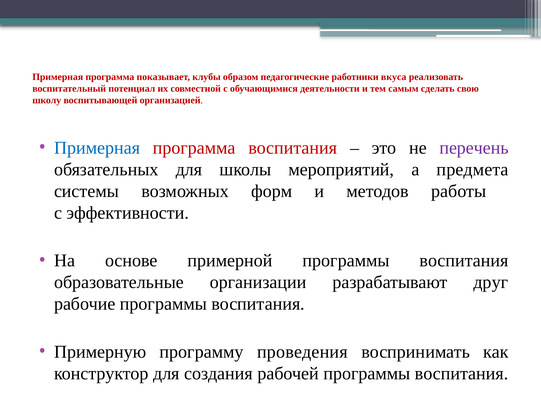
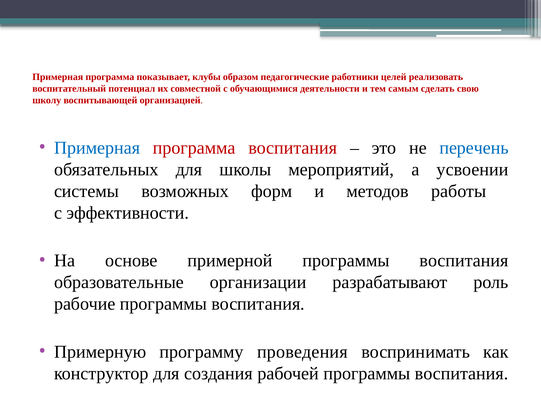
вкуса: вкуса -> целей (394, 77)
перечень colour: purple -> blue (474, 148)
предмета: предмета -> усвоении (473, 169)
друг: друг -> роль (491, 282)
